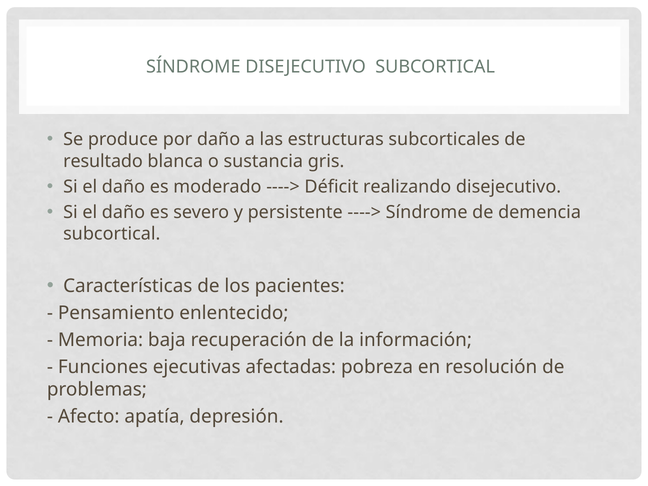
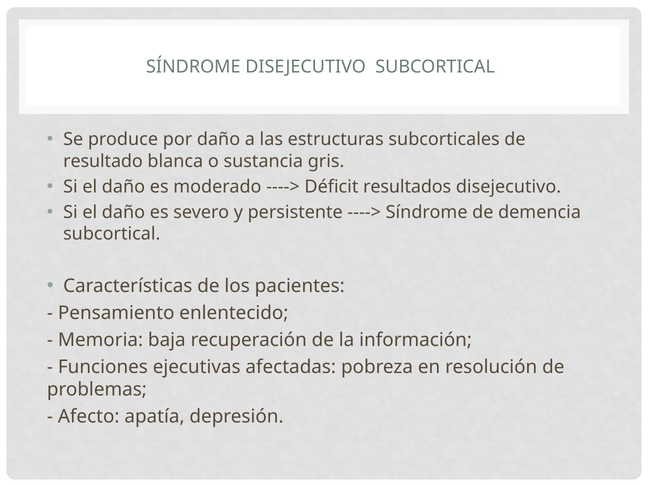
realizando: realizando -> resultados (407, 187)
